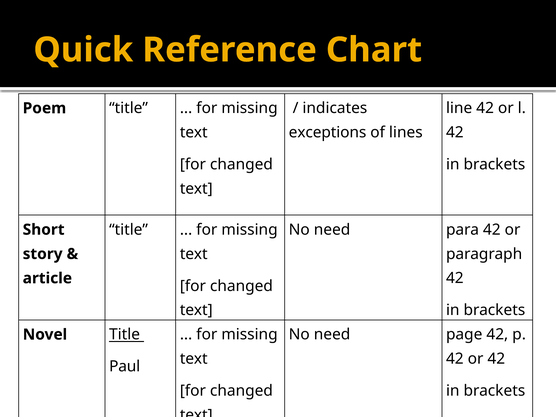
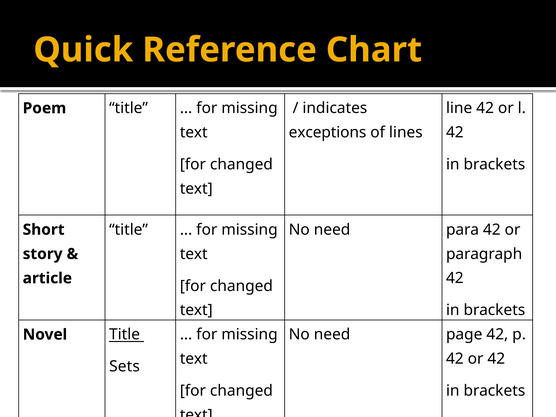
Paul: Paul -> Sets (125, 367)
